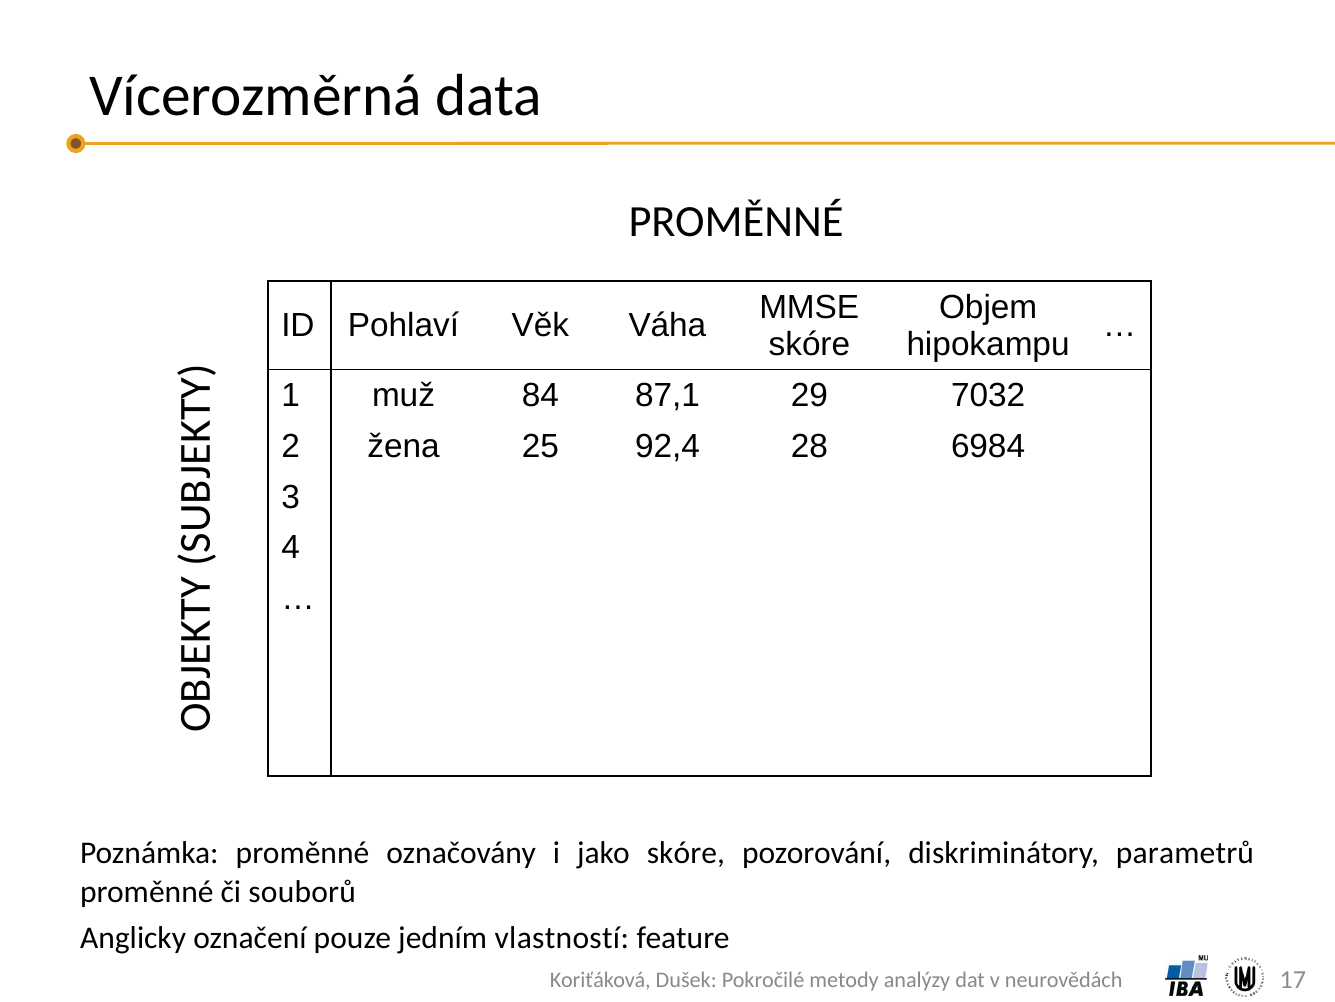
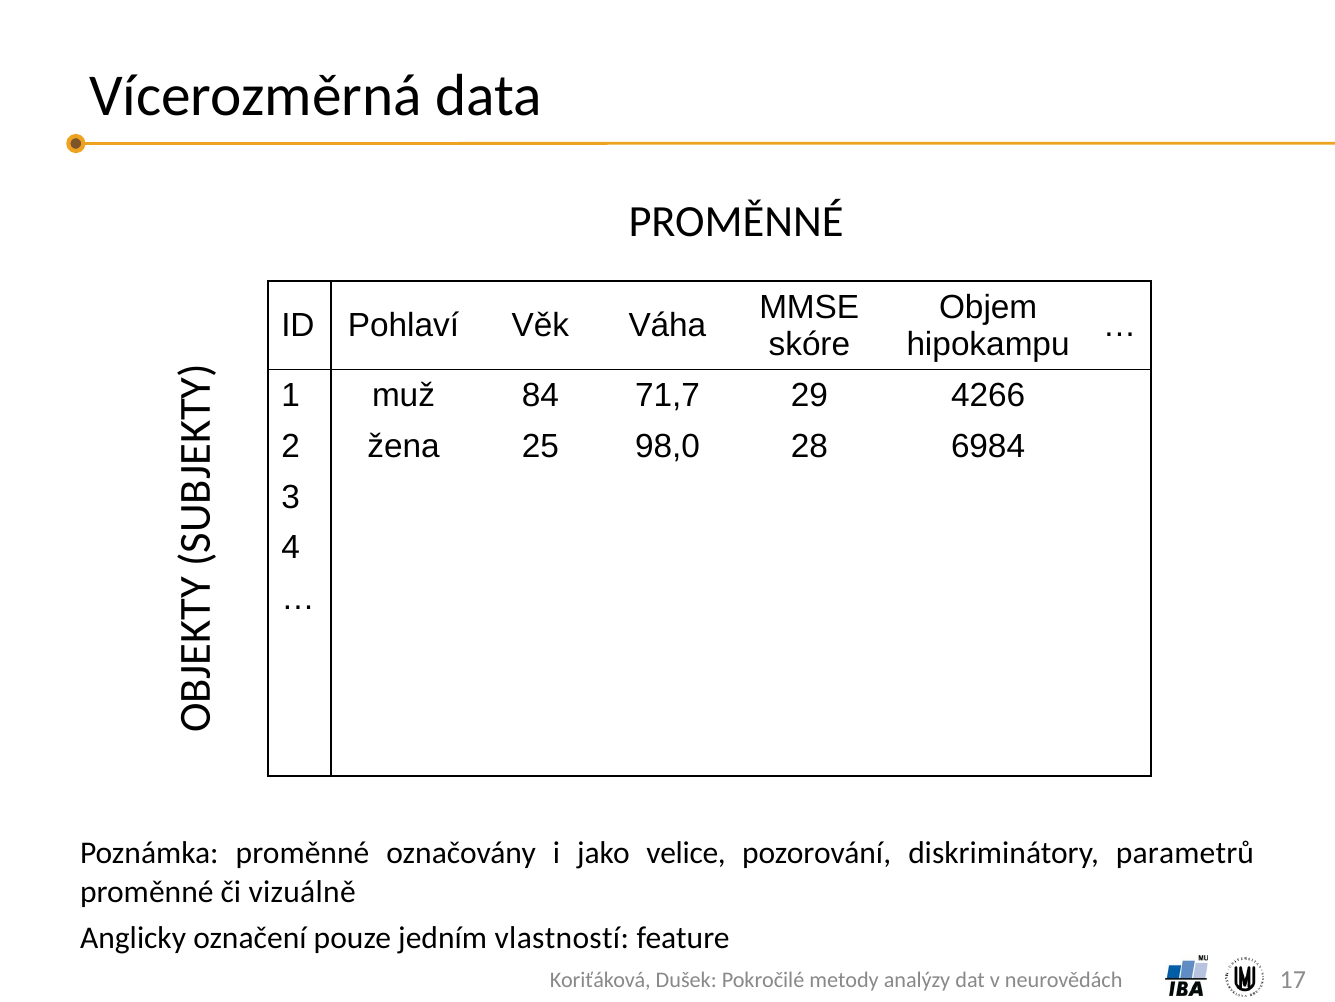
87,1: 87,1 -> 71,7 (667, 395)
7032: 7032 -> 4266 (988, 395)
92,4: 92,4 -> 98,0 (667, 446)
jako skóre: skóre -> velice (686, 853)
souborů: souborů -> vizuálně (302, 891)
